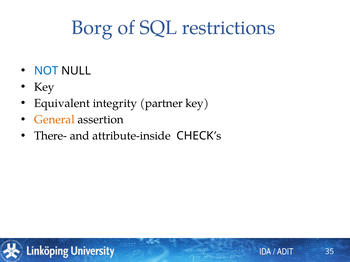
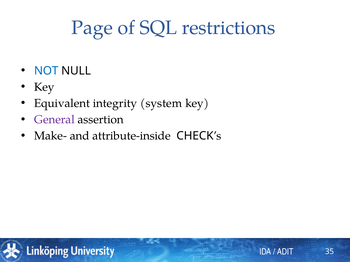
Borg: Borg -> Page (92, 28)
partner: partner -> system (161, 103)
General colour: orange -> purple (54, 120)
There-: There- -> Make- (51, 136)
